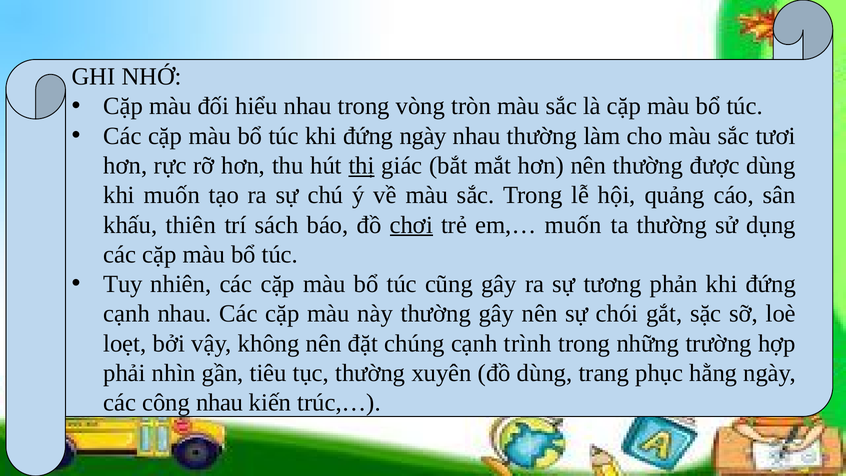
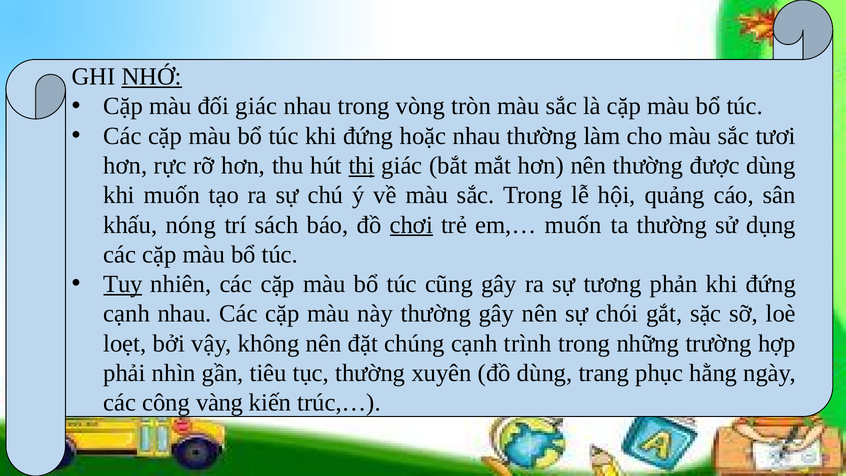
NHỚ underline: none -> present (152, 77)
đối hiểu: hiểu -> giác (256, 106)
đứng ngày: ngày -> hoặc (423, 136)
thiên: thiên -> nóng (191, 225)
Tuy underline: none -> present (123, 284)
công nhau: nhau -> vàng (220, 403)
